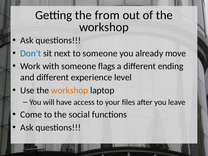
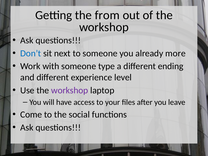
move: move -> more (175, 53)
flags: flags -> type (107, 66)
workshop colour: orange -> purple (70, 90)
